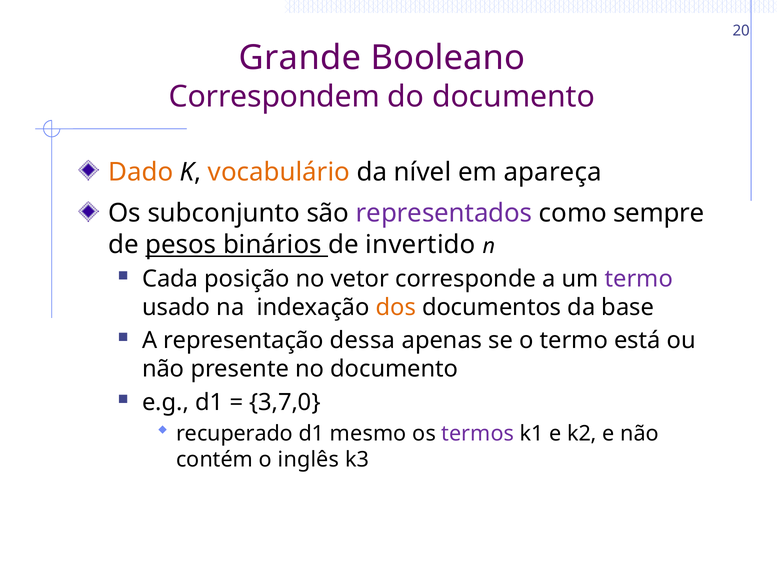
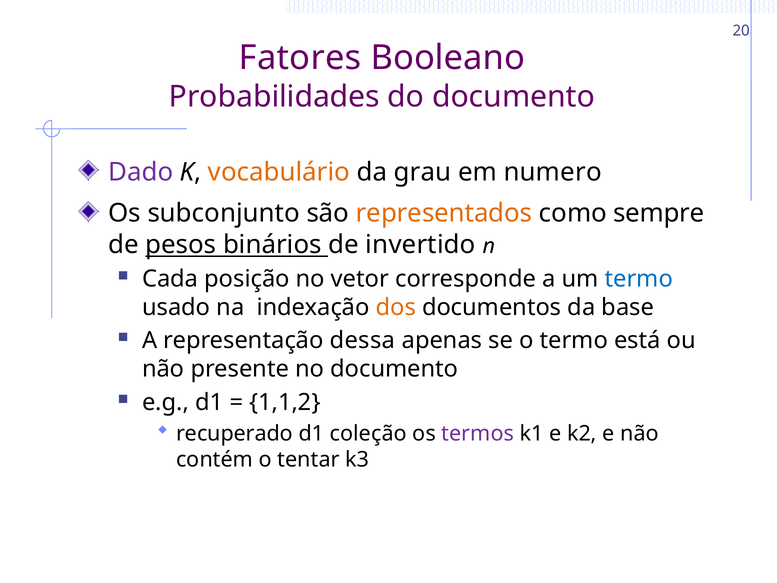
Grande: Grande -> Fatores (300, 58)
Correspondem: Correspondem -> Probabilidades (274, 97)
Dado colour: orange -> purple (141, 172)
nível: nível -> grau (423, 172)
apareça: apareça -> numero (553, 172)
representados colour: purple -> orange (444, 213)
termo colour: purple -> blue (639, 279)
3,7,0: 3,7,0 -> 1,1,2 (285, 402)
mesmo: mesmo -> coleção (368, 434)
inglês: inglês -> tentar (309, 459)
